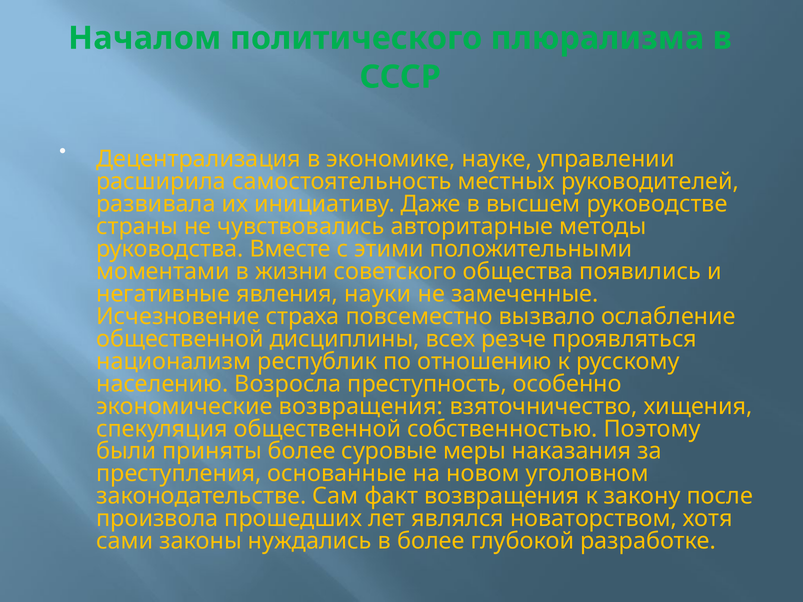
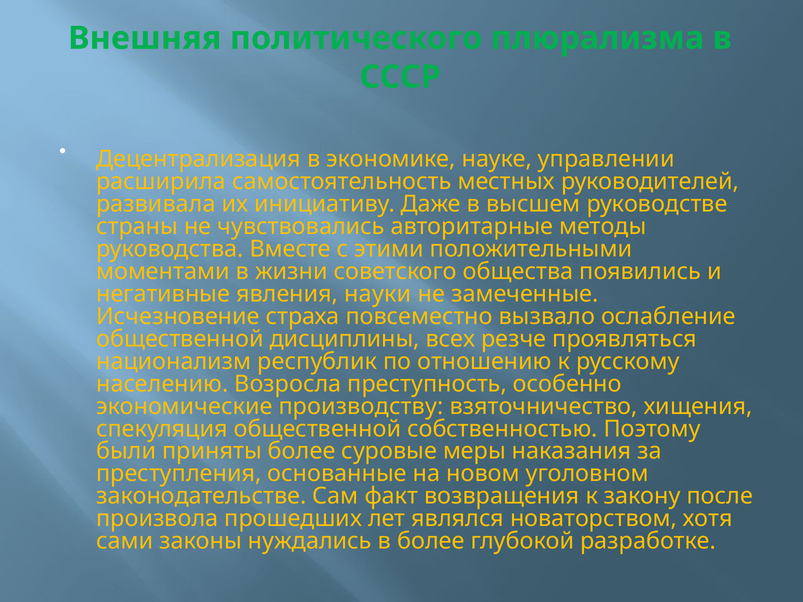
Началом: Началом -> Внешняя (145, 38)
экономические возвращения: возвращения -> производству (361, 406)
